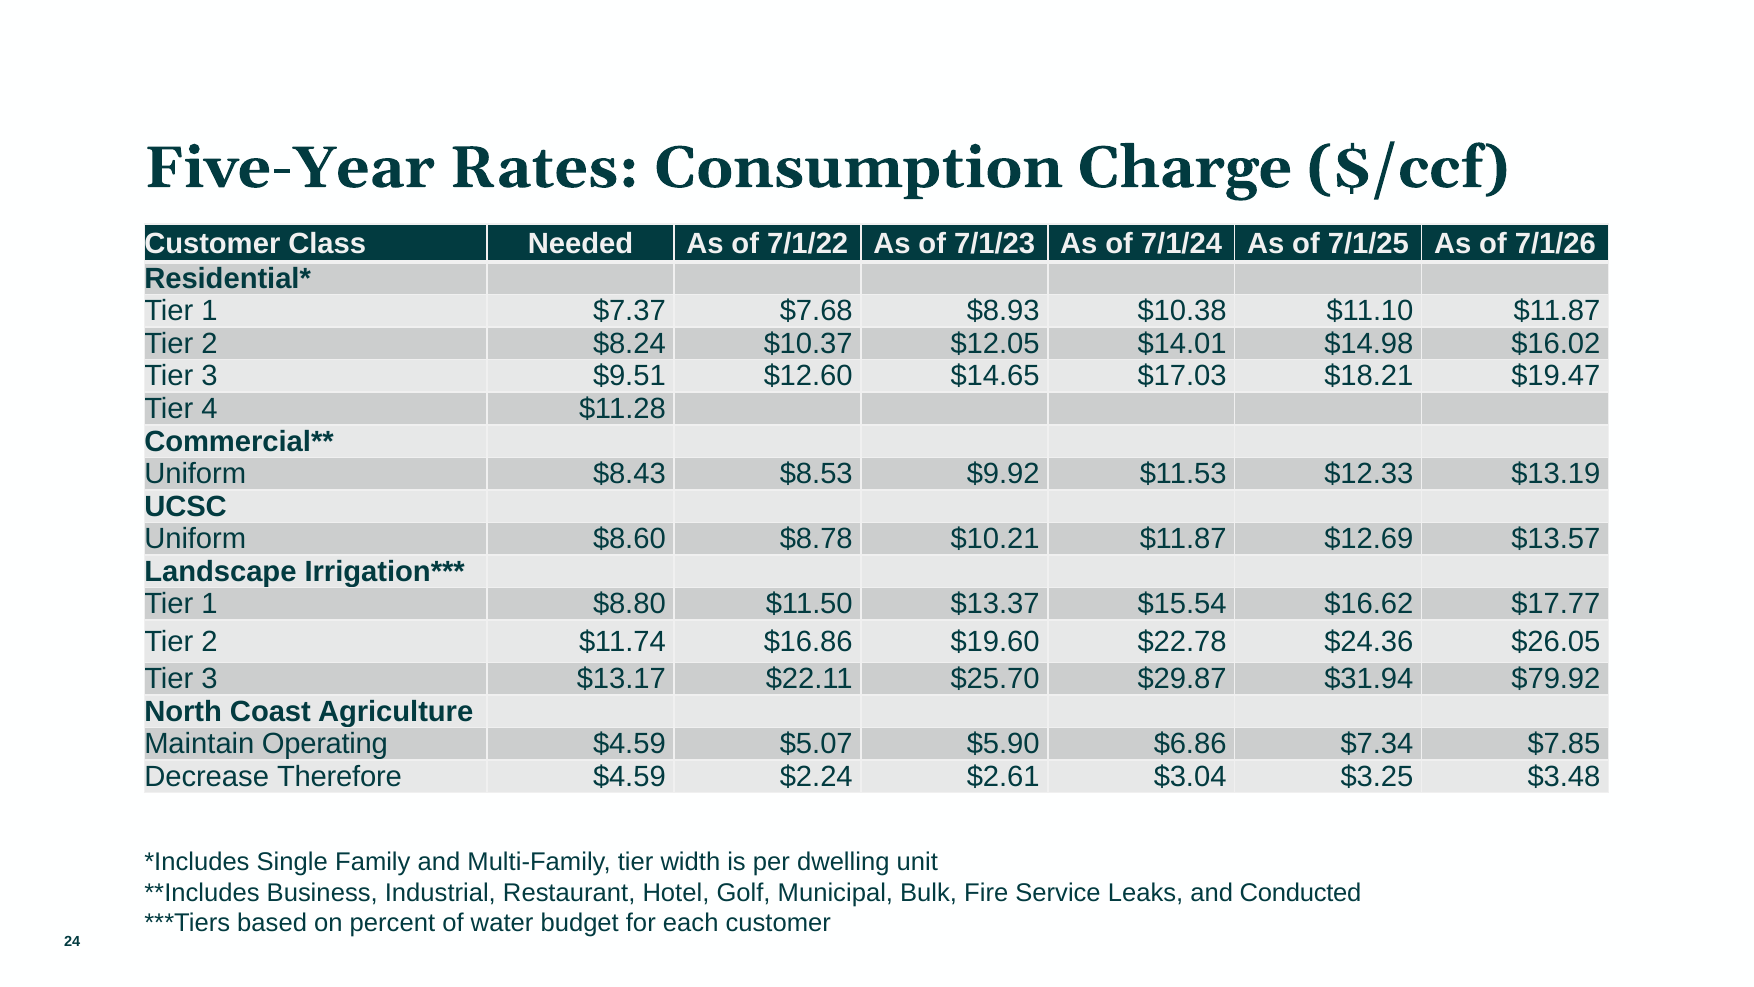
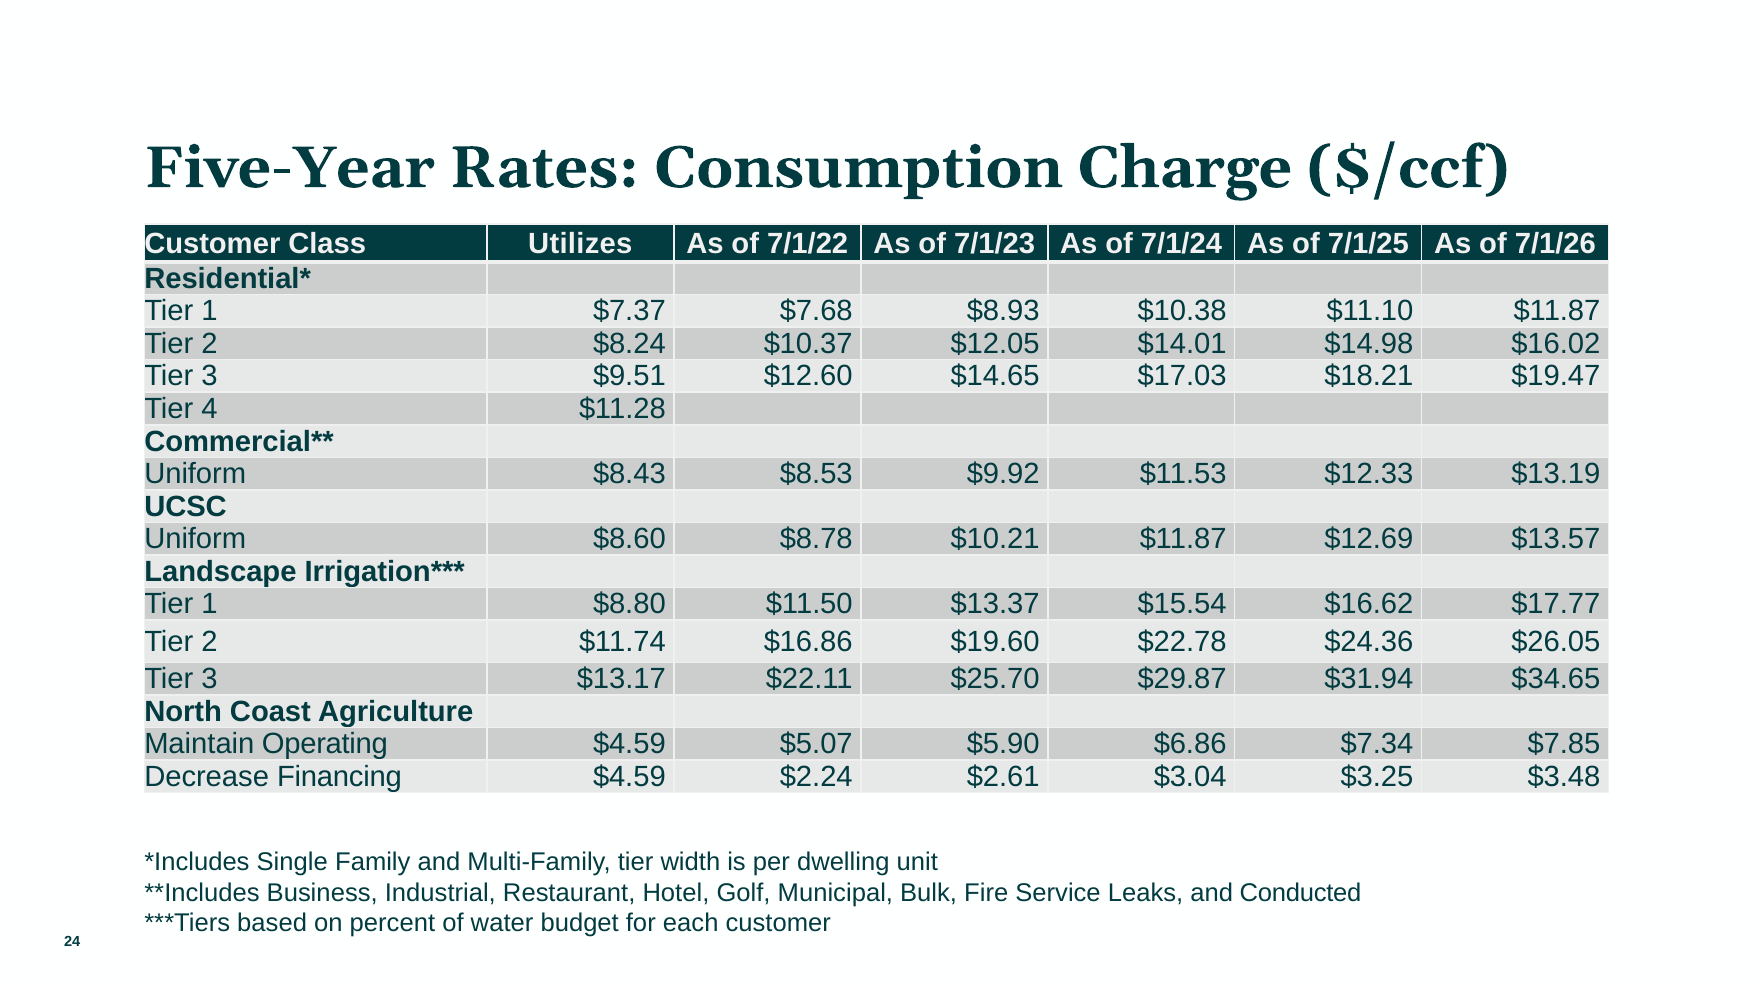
Needed: Needed -> Utilizes (580, 243)
$79.92: $79.92 -> $34.65 (1556, 679)
Therefore: Therefore -> Financing (339, 776)
